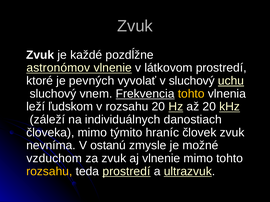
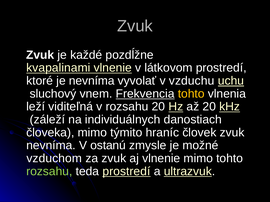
astronómov: astronómov -> kvapalinami (58, 68)
je pevných: pevných -> nevníma (92, 81)
v sluchový: sluchový -> vzduchu (192, 81)
ľudskom: ľudskom -> viditeľná (71, 107)
rozsahu colour: yellow -> light green (49, 172)
